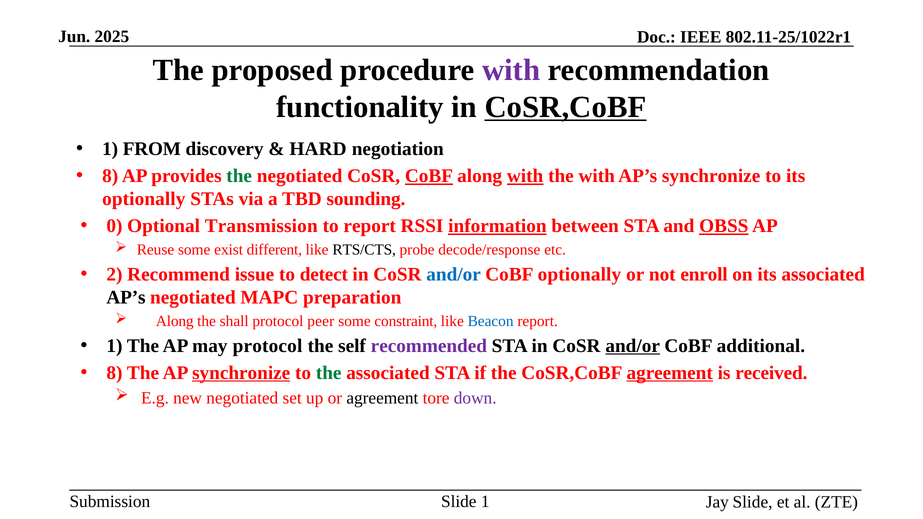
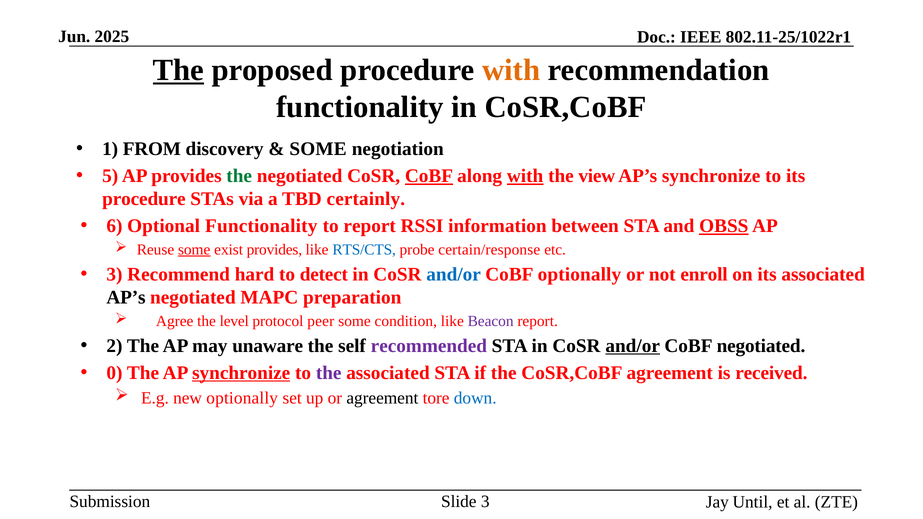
The underline: none -> present (178, 70)
with colour: purple -> orange (511, 70)
CoSR,CoBF underline: present -> none (566, 107)
HARD: HARD -> SOME (318, 149)
8: 8 -> 5 (110, 176)
the with: with -> view (597, 176)
optionally: optionally -> procedure (144, 199)
sounding: sounding -> certainly (366, 199)
0: 0 -> 6 (114, 226)
Optional Transmission: Transmission -> Functionality (261, 226)
information underline: present -> none (497, 226)
some underline: none -> present (194, 250)
exist different: different -> provides (274, 250)
RTS/CTS colour: black -> blue (364, 250)
decode/response: decode/response -> certain/response (489, 250)
2: 2 -> 3 (114, 274)
issue: issue -> hard (255, 274)
Along: Along -> Agree (175, 321)
shall: shall -> level (234, 321)
constraint: constraint -> condition (406, 321)
Beacon colour: blue -> purple (491, 321)
1: 1 -> 2 (114, 346)
may protocol: protocol -> unaware (268, 346)
CoBF additional: additional -> negotiated (761, 346)
8: 8 -> 0 (114, 373)
the colour: green -> purple (329, 373)
agreement underline: present -> none (670, 373)
new negotiated: negotiated -> optionally (242, 398)
down colour: purple -> blue (475, 398)
Slide 1: 1 -> 3 (485, 502)
Jay Slide: Slide -> Until (753, 502)
